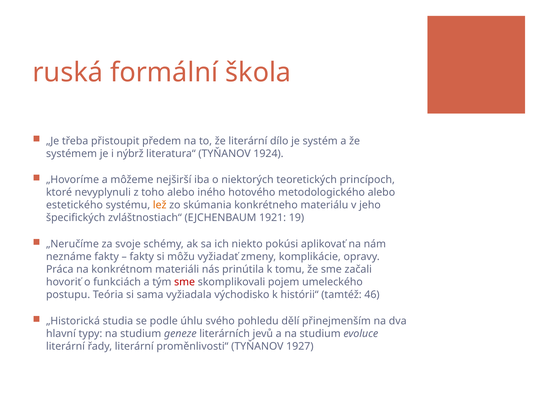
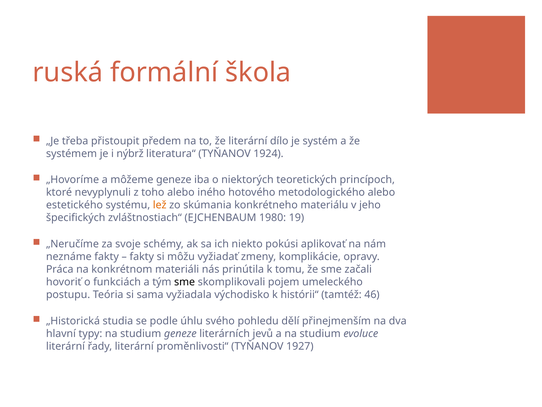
môžeme nejširší: nejširší -> geneze (174, 180)
1921: 1921 -> 1980 (273, 218)
sme colour: red -> black (185, 282)
